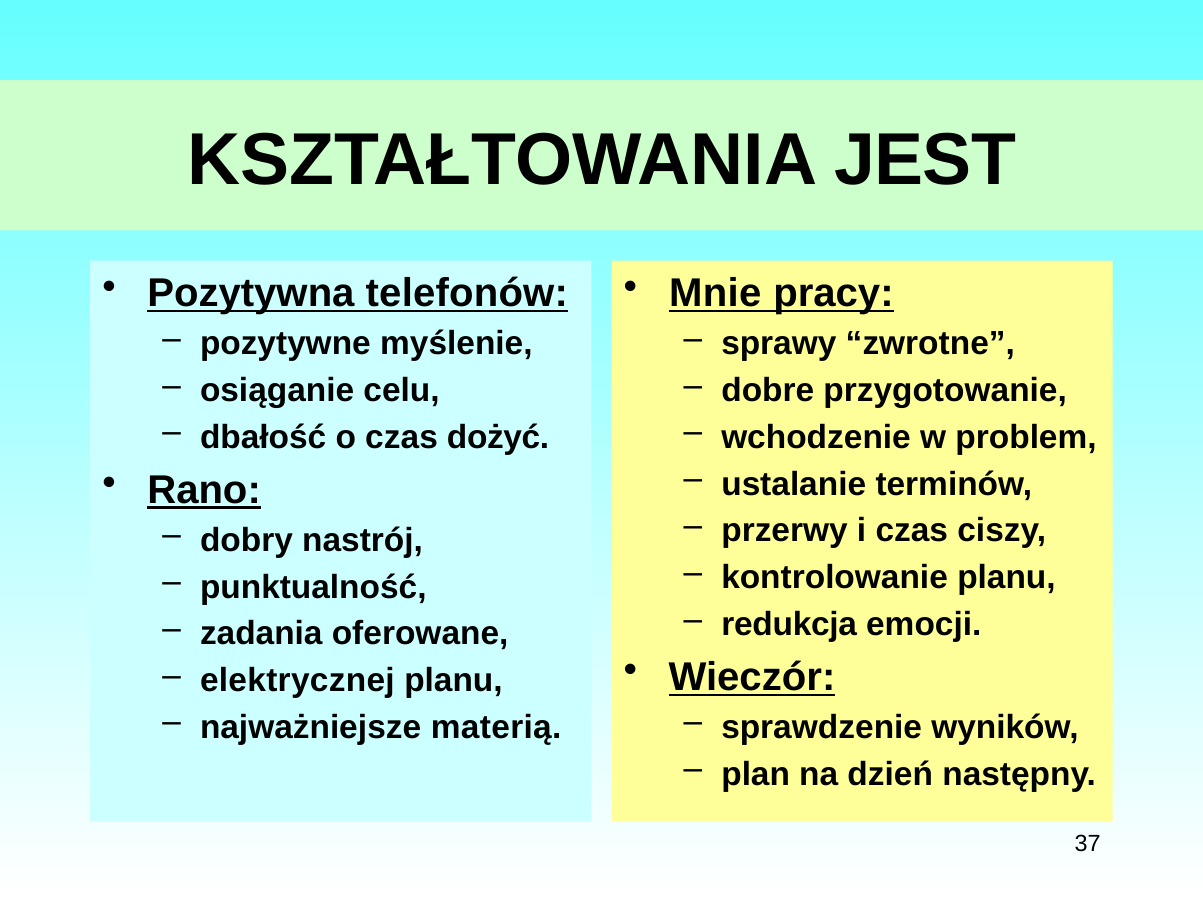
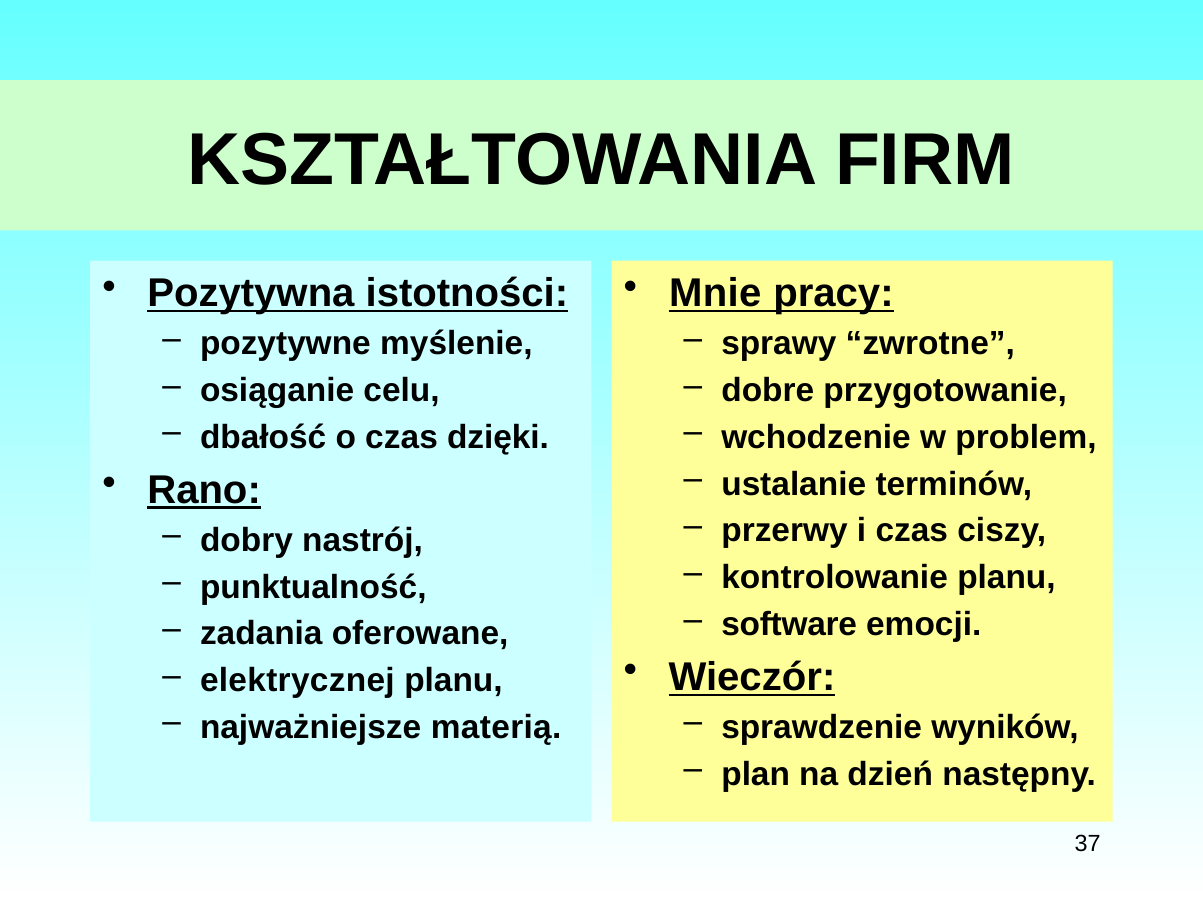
JEST: JEST -> FIRM (925, 161)
telefonów: telefonów -> istotności (467, 294)
dożyć: dożyć -> dzięki (498, 437)
redukcja: redukcja -> software (789, 625)
